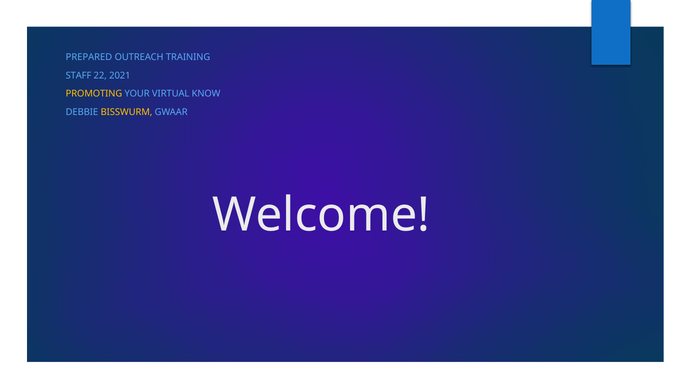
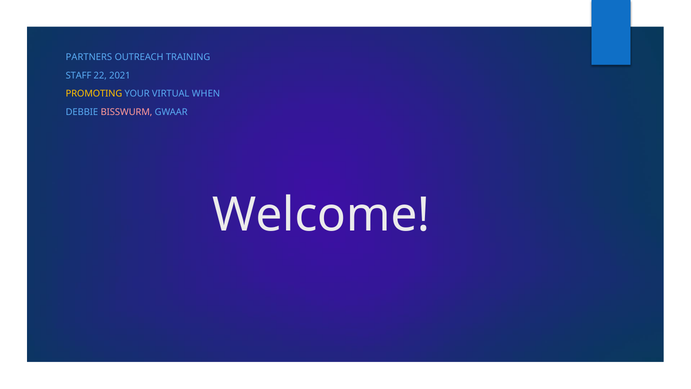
PREPARED: PREPARED -> PARTNERS (89, 57)
KNOW: KNOW -> WHEN (206, 94)
BISSWURM colour: yellow -> pink (126, 112)
